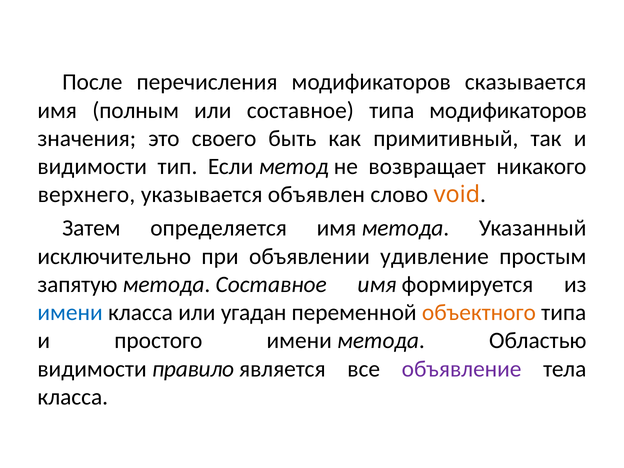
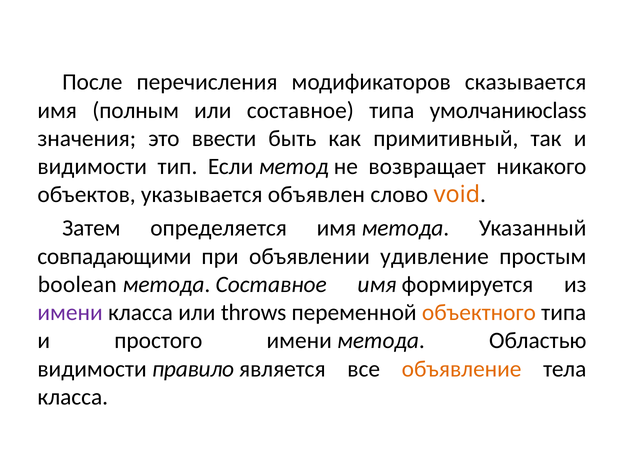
типа модификаторов: модификаторов -> умолчаниюclass (508, 110)
своего: своего -> ввести (224, 138)
верхнего: верхнего -> объектов (87, 195)
исключительно: исключительно -> совпадающими (114, 256)
запятую: запятую -> boolean (77, 284)
имени colour: blue -> purple (70, 313)
угадан: угадан -> throws (254, 313)
объявление colour: purple -> orange (462, 369)
